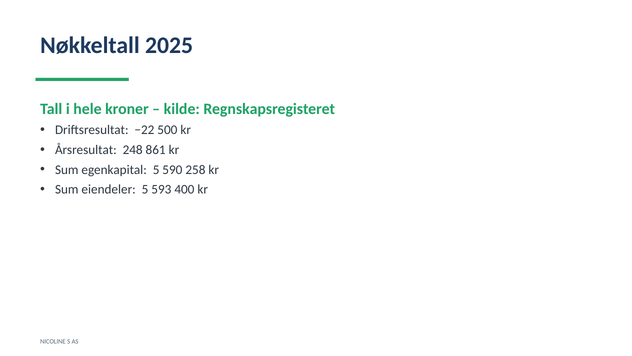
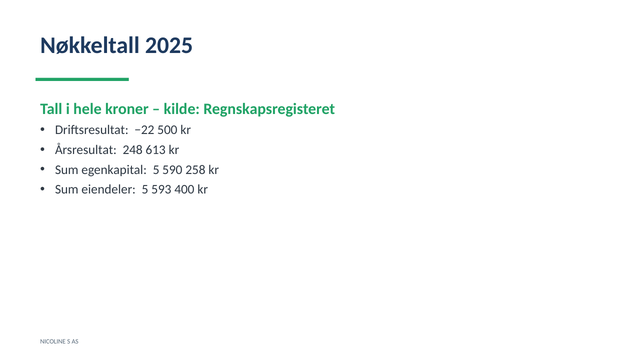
861: 861 -> 613 (156, 150)
